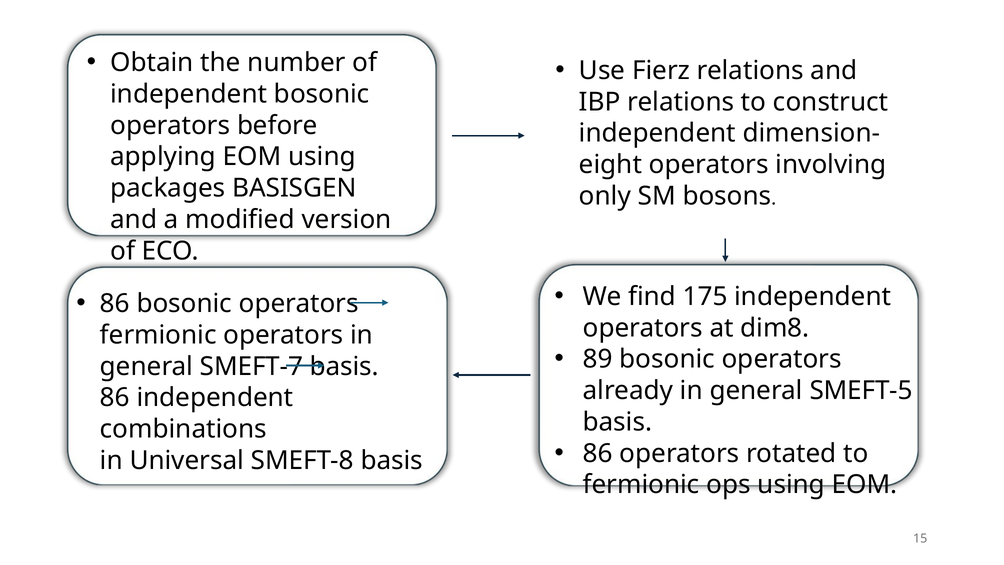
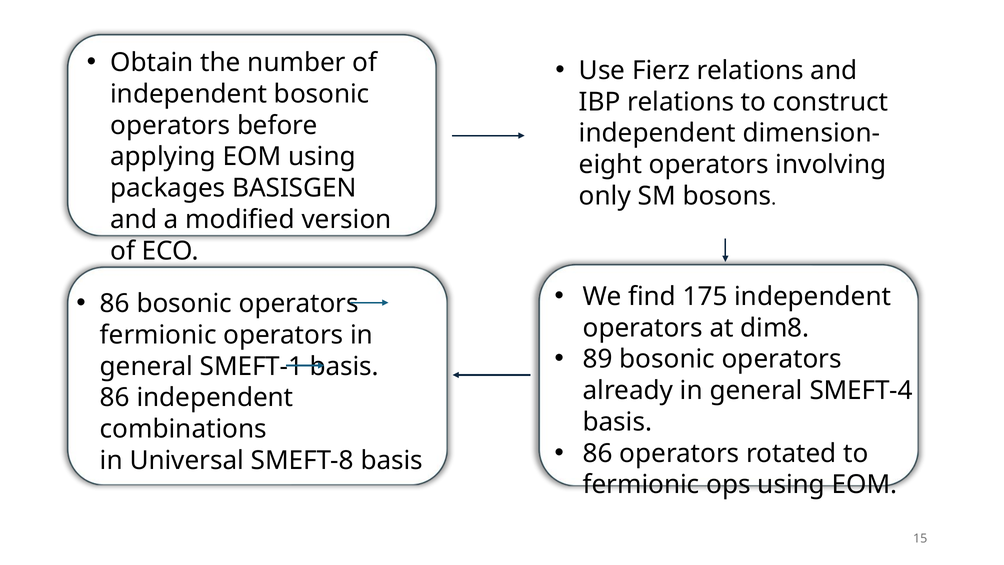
SMEFT-7: SMEFT-7 -> SMEFT-1 (251, 366)
SMEFT-5: SMEFT-5 -> SMEFT-4 (861, 391)
